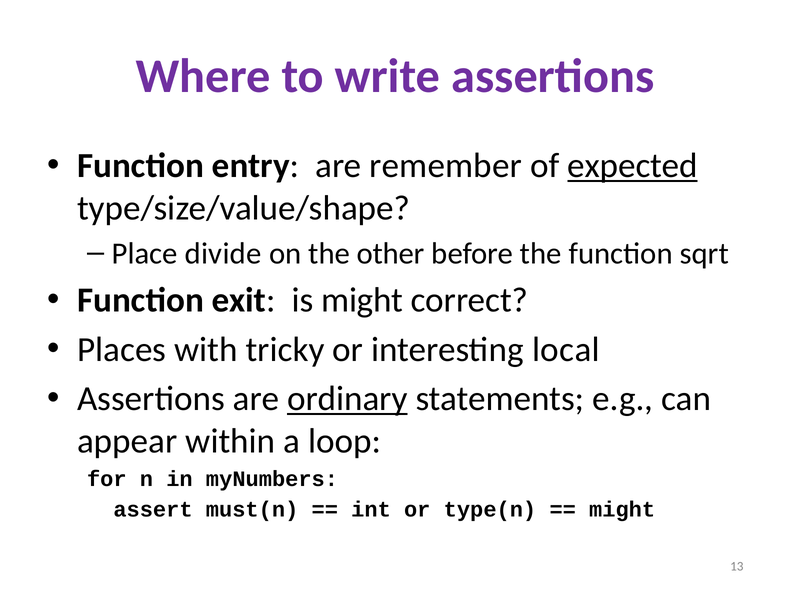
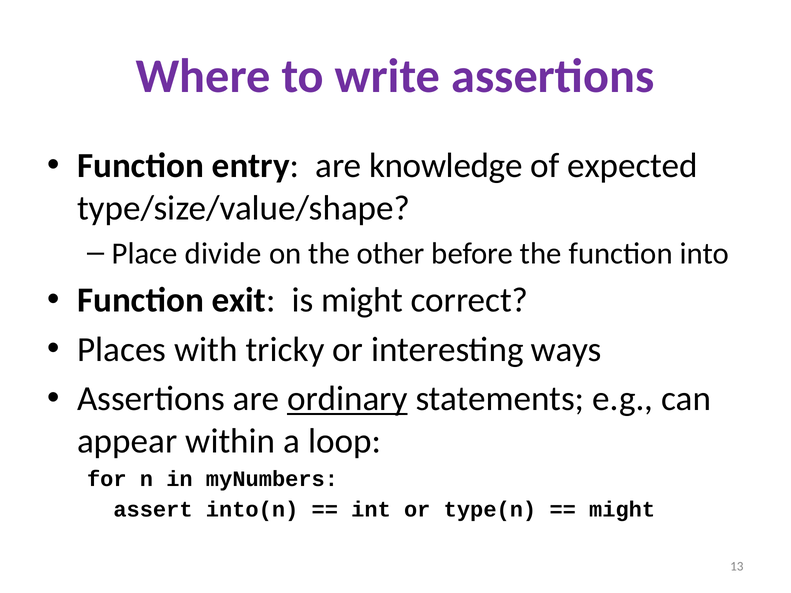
remember: remember -> knowledge (446, 166)
expected underline: present -> none (633, 166)
sqrt: sqrt -> into (704, 254)
local: local -> ways (566, 350)
must(n: must(n -> into(n (252, 510)
